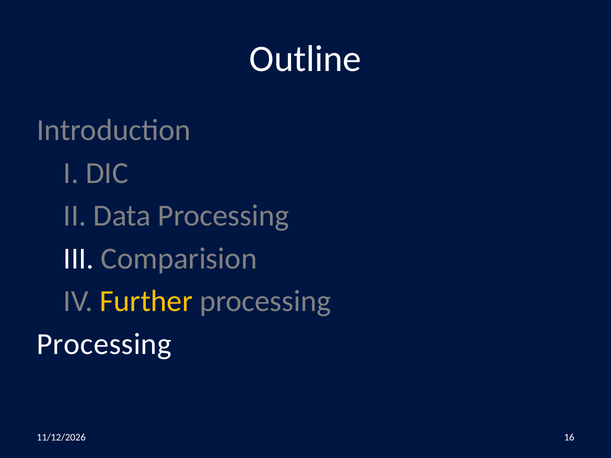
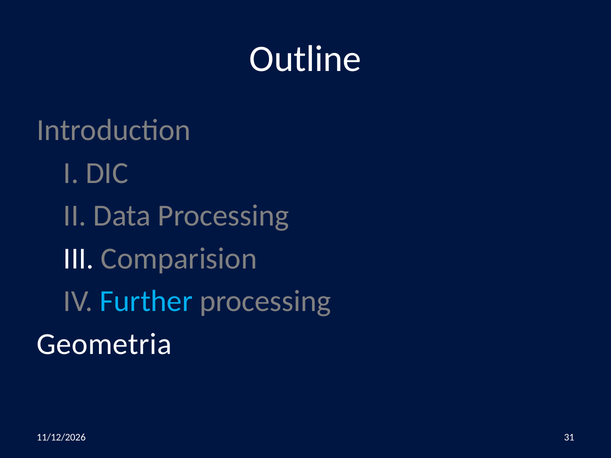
Further colour: yellow -> light blue (146, 302)
Processing: Processing -> Geometria (104, 344)
16: 16 -> 31 (569, 438)
